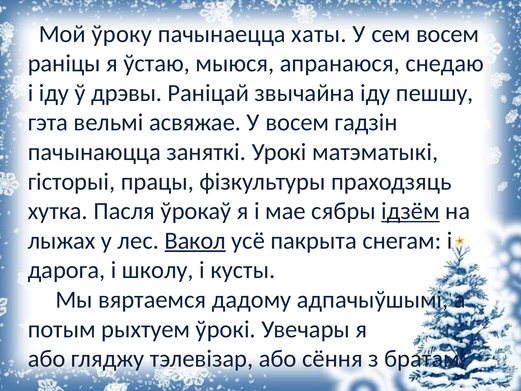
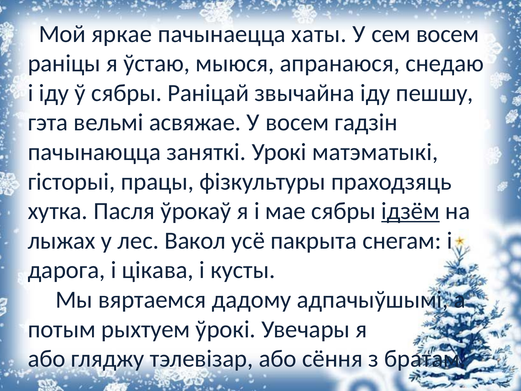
ўроку: ўроку -> яркае (122, 34)
ў дрэвы: дрэвы -> сябры (127, 93)
Вакол underline: present -> none (195, 240)
школу: школу -> цікава (158, 270)
